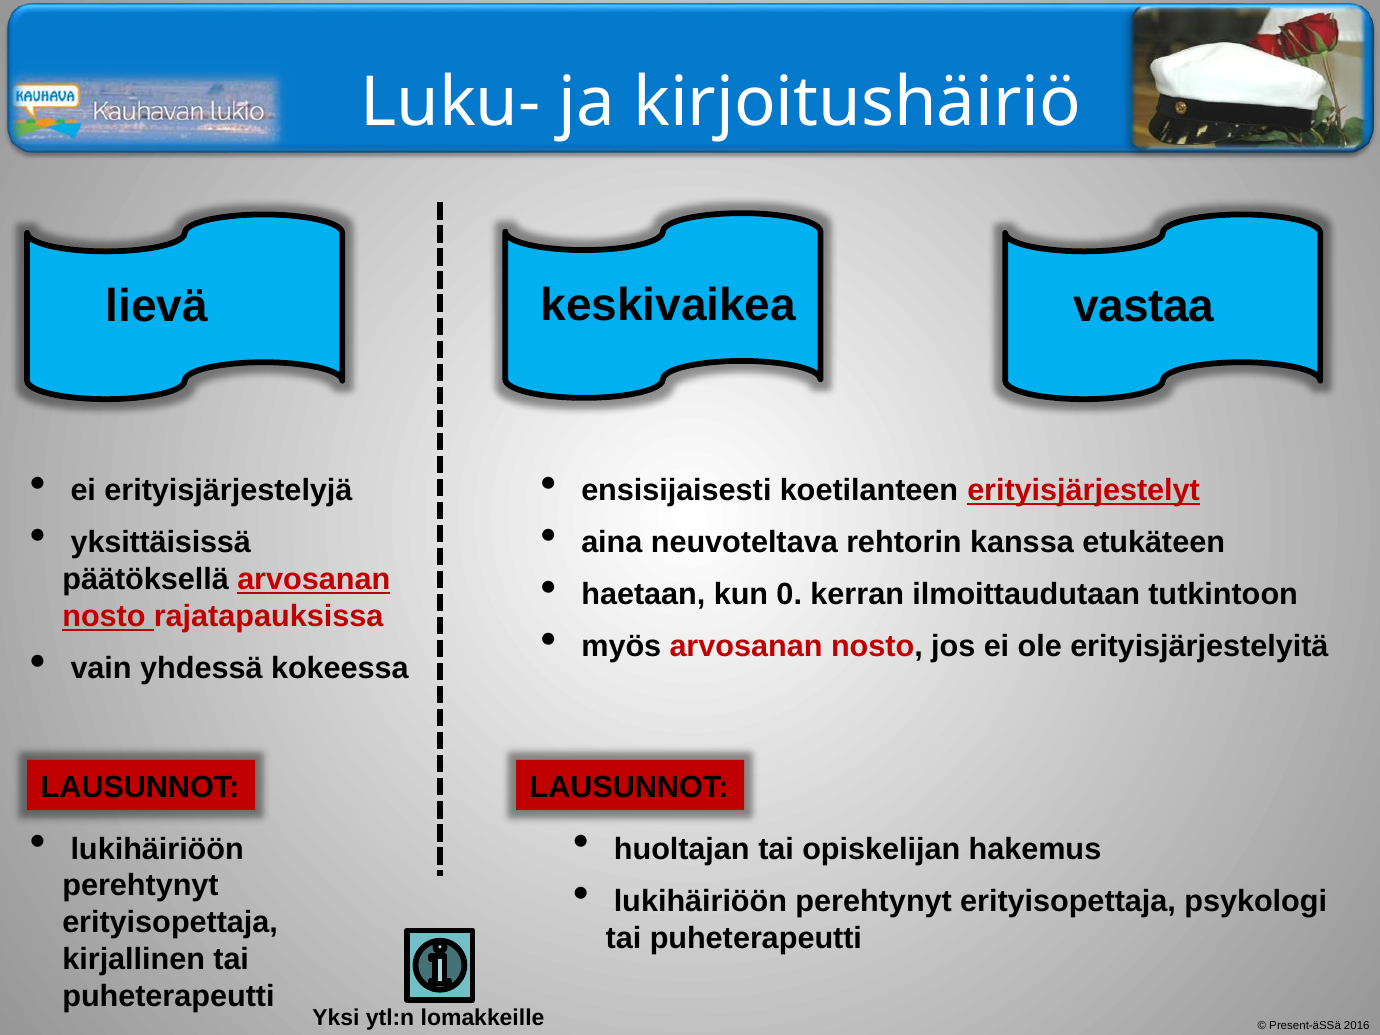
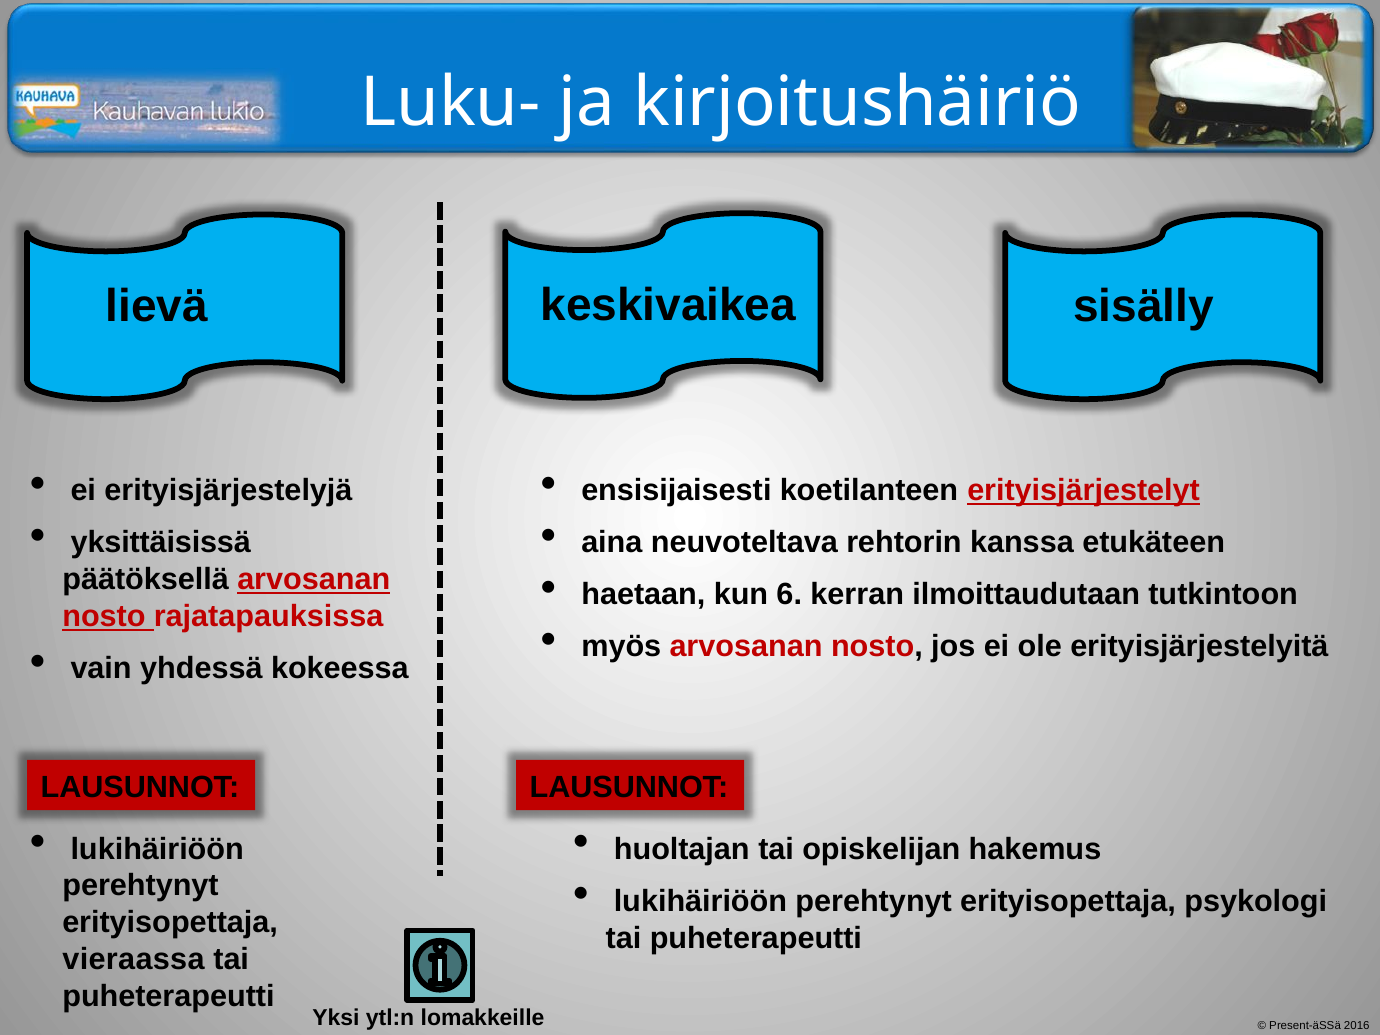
vastaa: vastaa -> sisälly (1143, 306)
0: 0 -> 6 (789, 595)
kirjallinen: kirjallinen -> vieraassa (134, 959)
